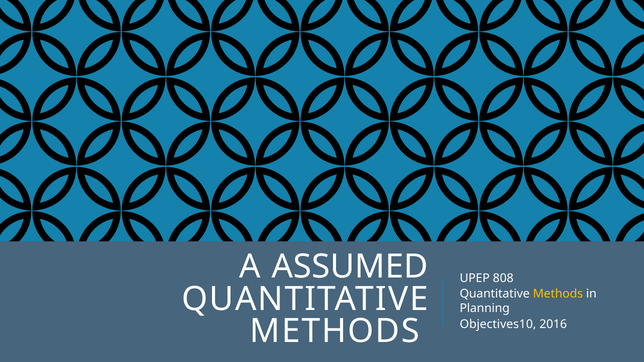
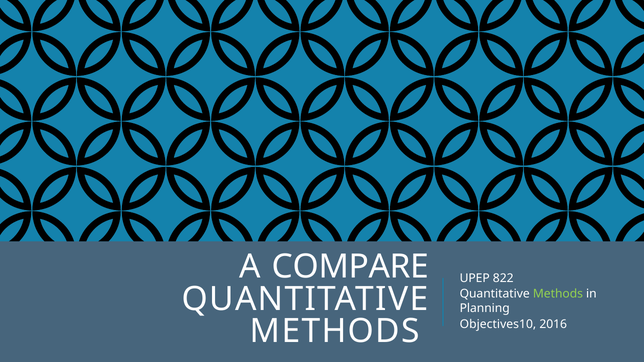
ASSUMED: ASSUMED -> COMPARE (350, 267)
808: 808 -> 822 (503, 278)
Methods colour: yellow -> light green (558, 294)
